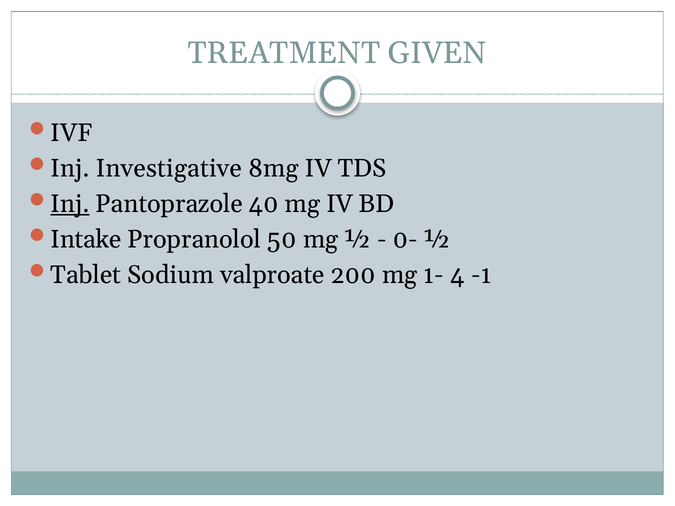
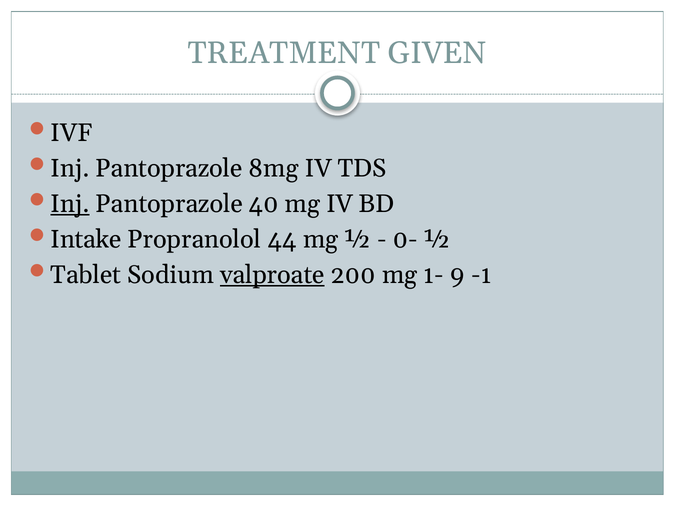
Investigative: Investigative -> Pantoprazole (169, 168)
50: 50 -> 44 (282, 239)
valproate underline: none -> present (272, 275)
4: 4 -> 9 (457, 275)
